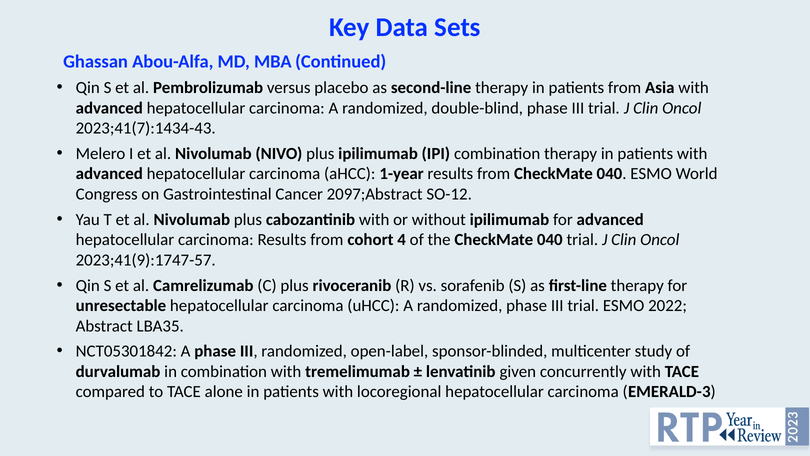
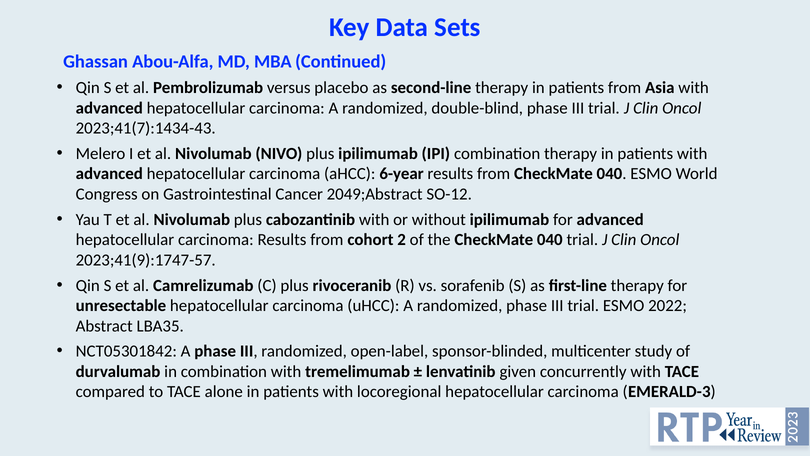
1-year: 1-year -> 6-year (402, 174)
2097;Abstract: 2097;Abstract -> 2049;Abstract (375, 194)
4: 4 -> 2 (402, 240)
